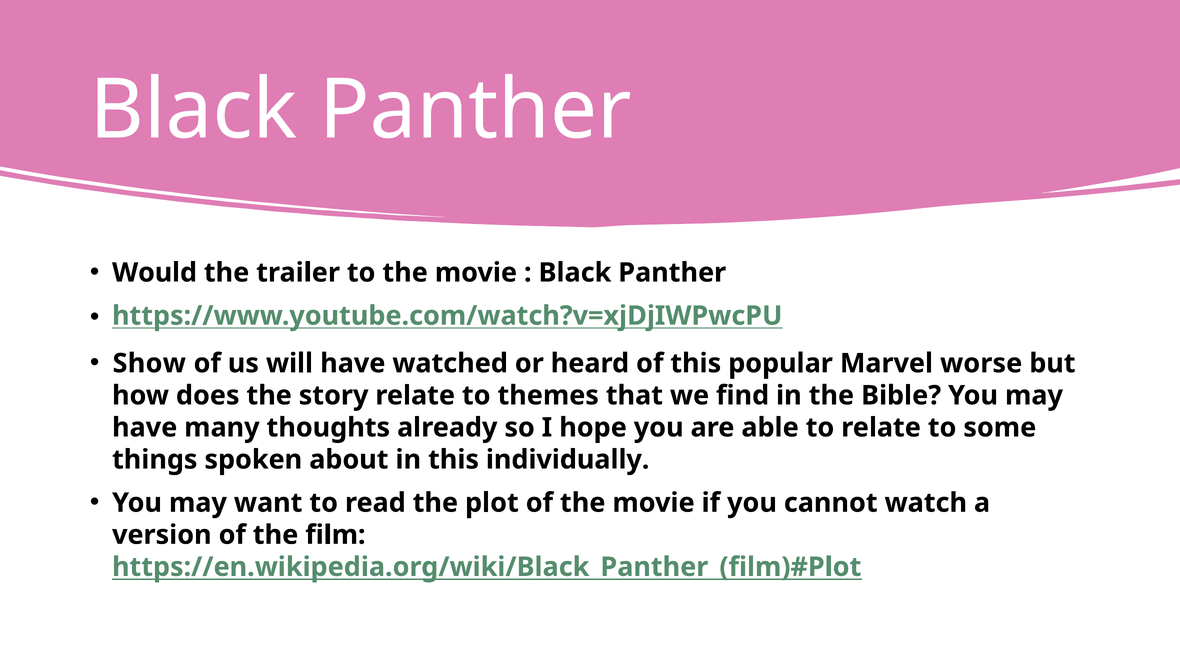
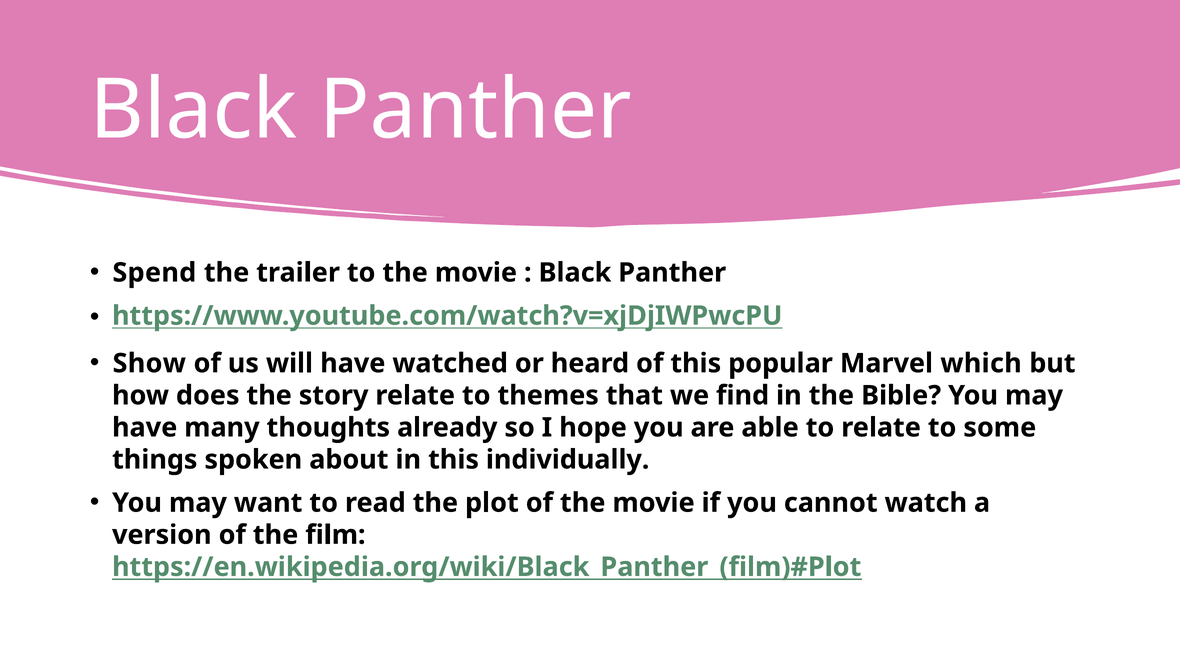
Would: Would -> Spend (154, 273)
worse: worse -> which (981, 363)
